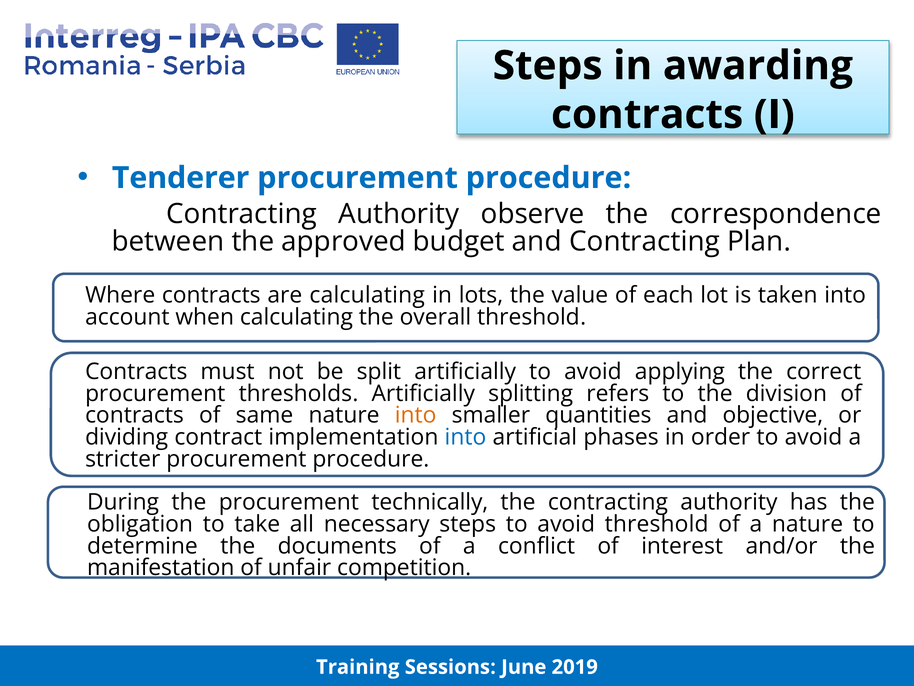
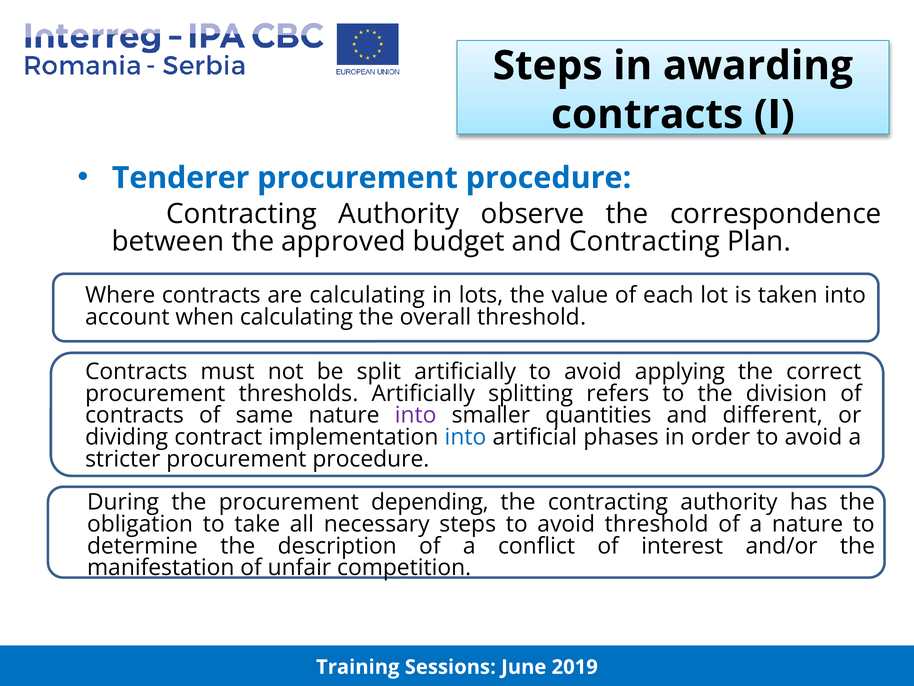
into colour: orange -> purple (416, 415)
objective: objective -> different (773, 415)
technically: technically -> depending (430, 502)
documents: documents -> description (337, 546)
